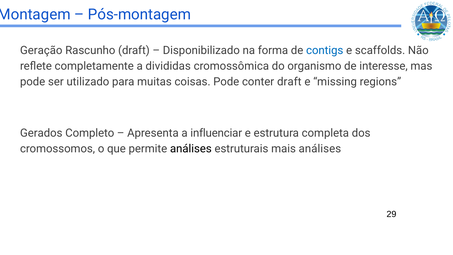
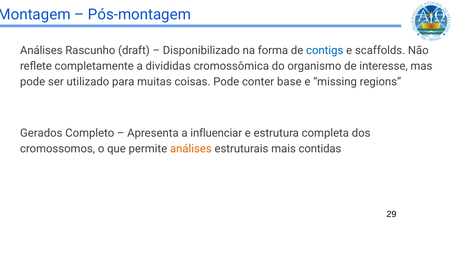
Geração: Geração -> Análises (41, 50)
conter draft: draft -> base (289, 82)
análises colour: black -> orange (191, 149)
mais análises: análises -> contidas (320, 149)
